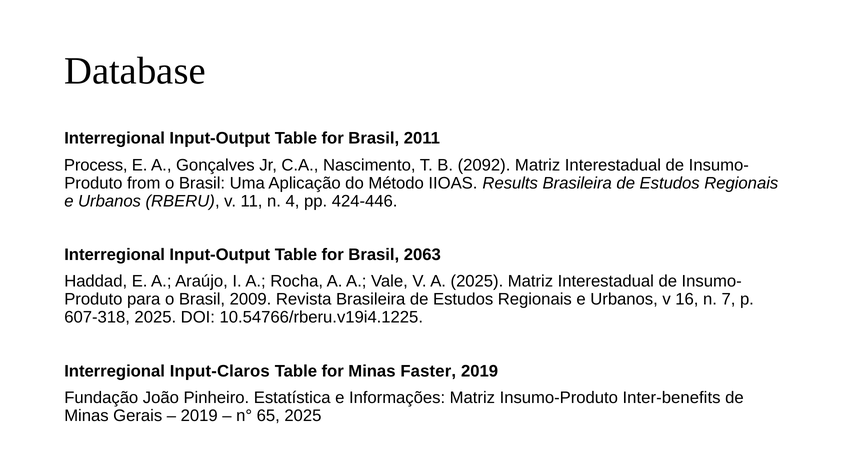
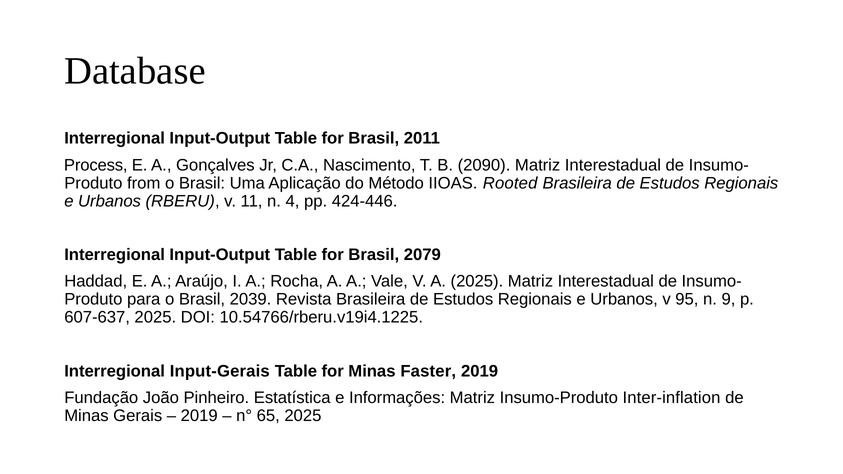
2092: 2092 -> 2090 (484, 165)
Results: Results -> Rooted (510, 183)
2063: 2063 -> 2079 (422, 255)
2009: 2009 -> 2039 (251, 300)
16: 16 -> 95 (687, 300)
7: 7 -> 9 (728, 300)
607-318: 607-318 -> 607-637 (97, 318)
Input-Claros: Input-Claros -> Input-Gerais (220, 371)
Inter-benefits: Inter-benefits -> Inter-inflation (672, 398)
